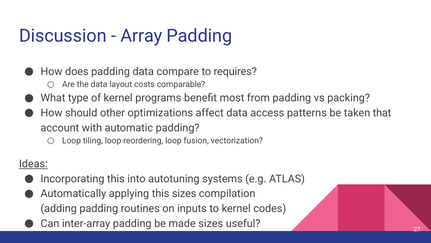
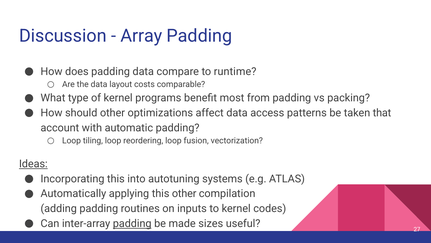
requires: requires -> runtime (235, 71)
this sizes: sizes -> other (184, 193)
padding underline: none -> present (132, 223)
